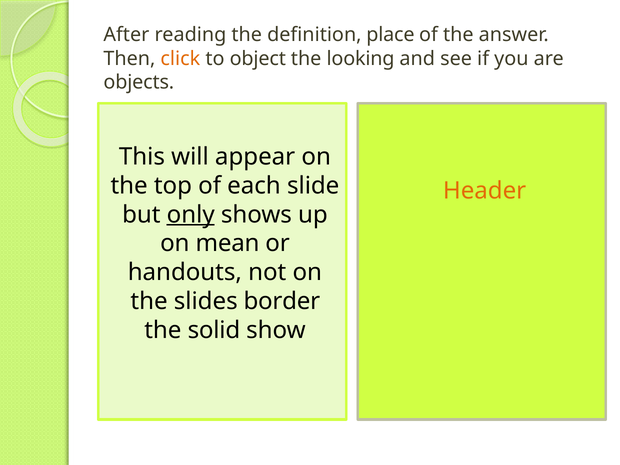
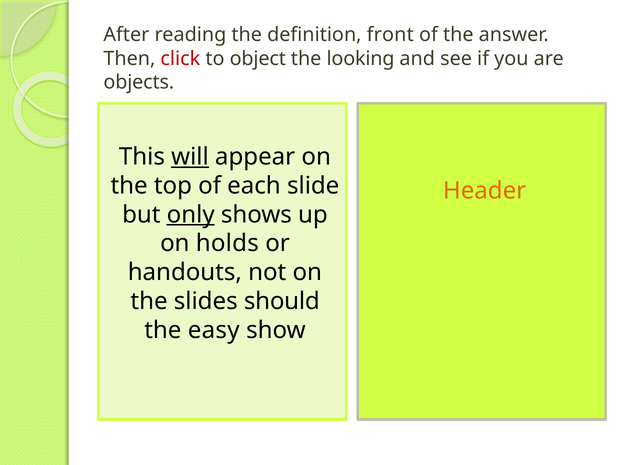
place: place -> front (390, 35)
click colour: orange -> red (180, 59)
will underline: none -> present (190, 157)
mean: mean -> holds (227, 244)
border: border -> should (282, 301)
solid: solid -> easy (214, 330)
